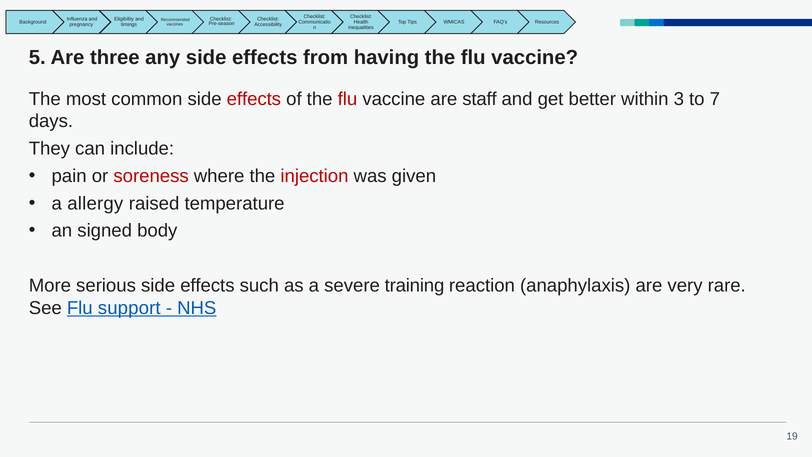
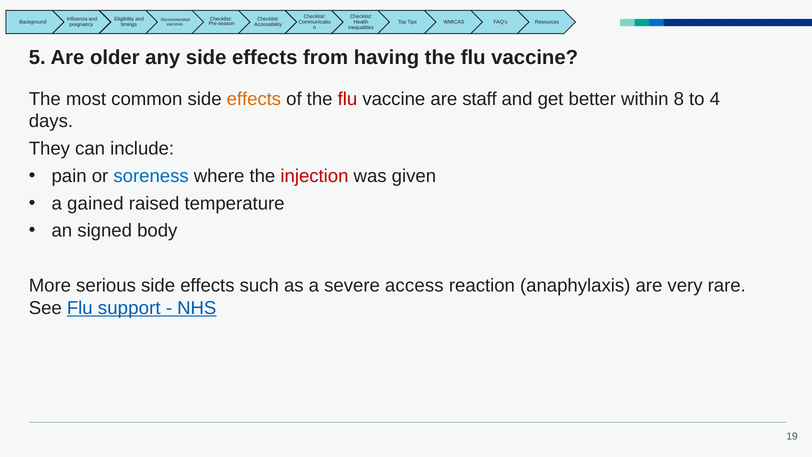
three: three -> older (115, 57)
effects colour: red -> orange (254, 99)
3: 3 -> 8 (679, 99)
7: 7 -> 4 (715, 99)
soreness colour: red -> blue (151, 176)
allergy: allergy -> gained (95, 203)
training: training -> access (414, 285)
